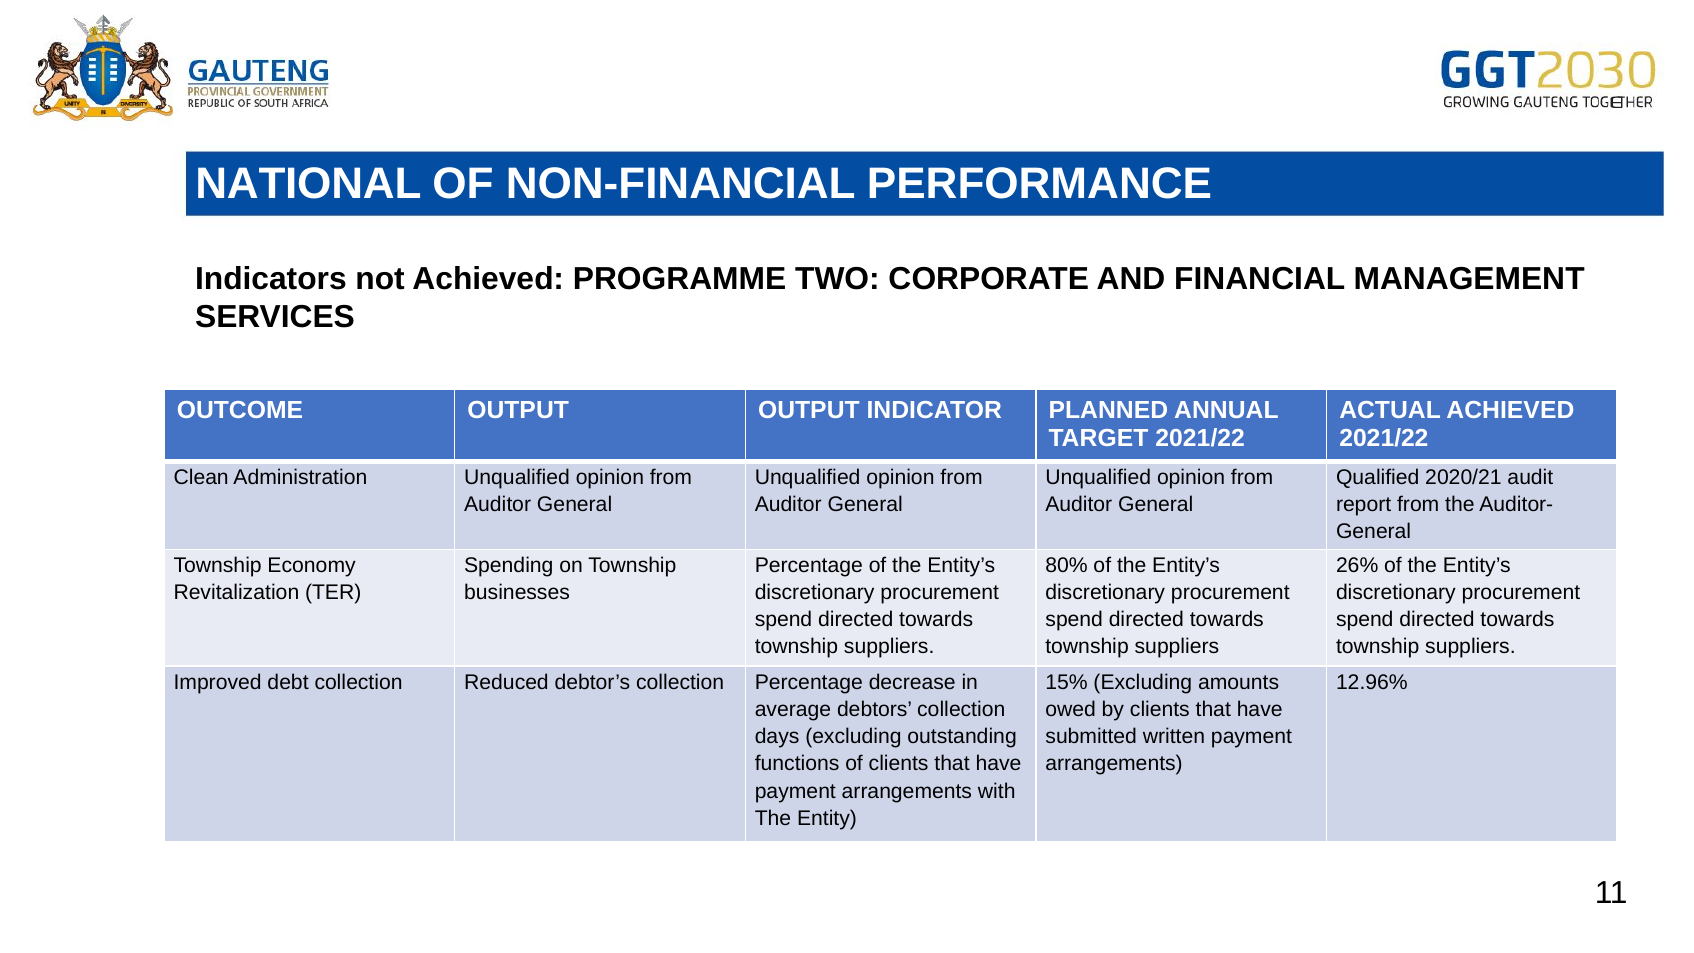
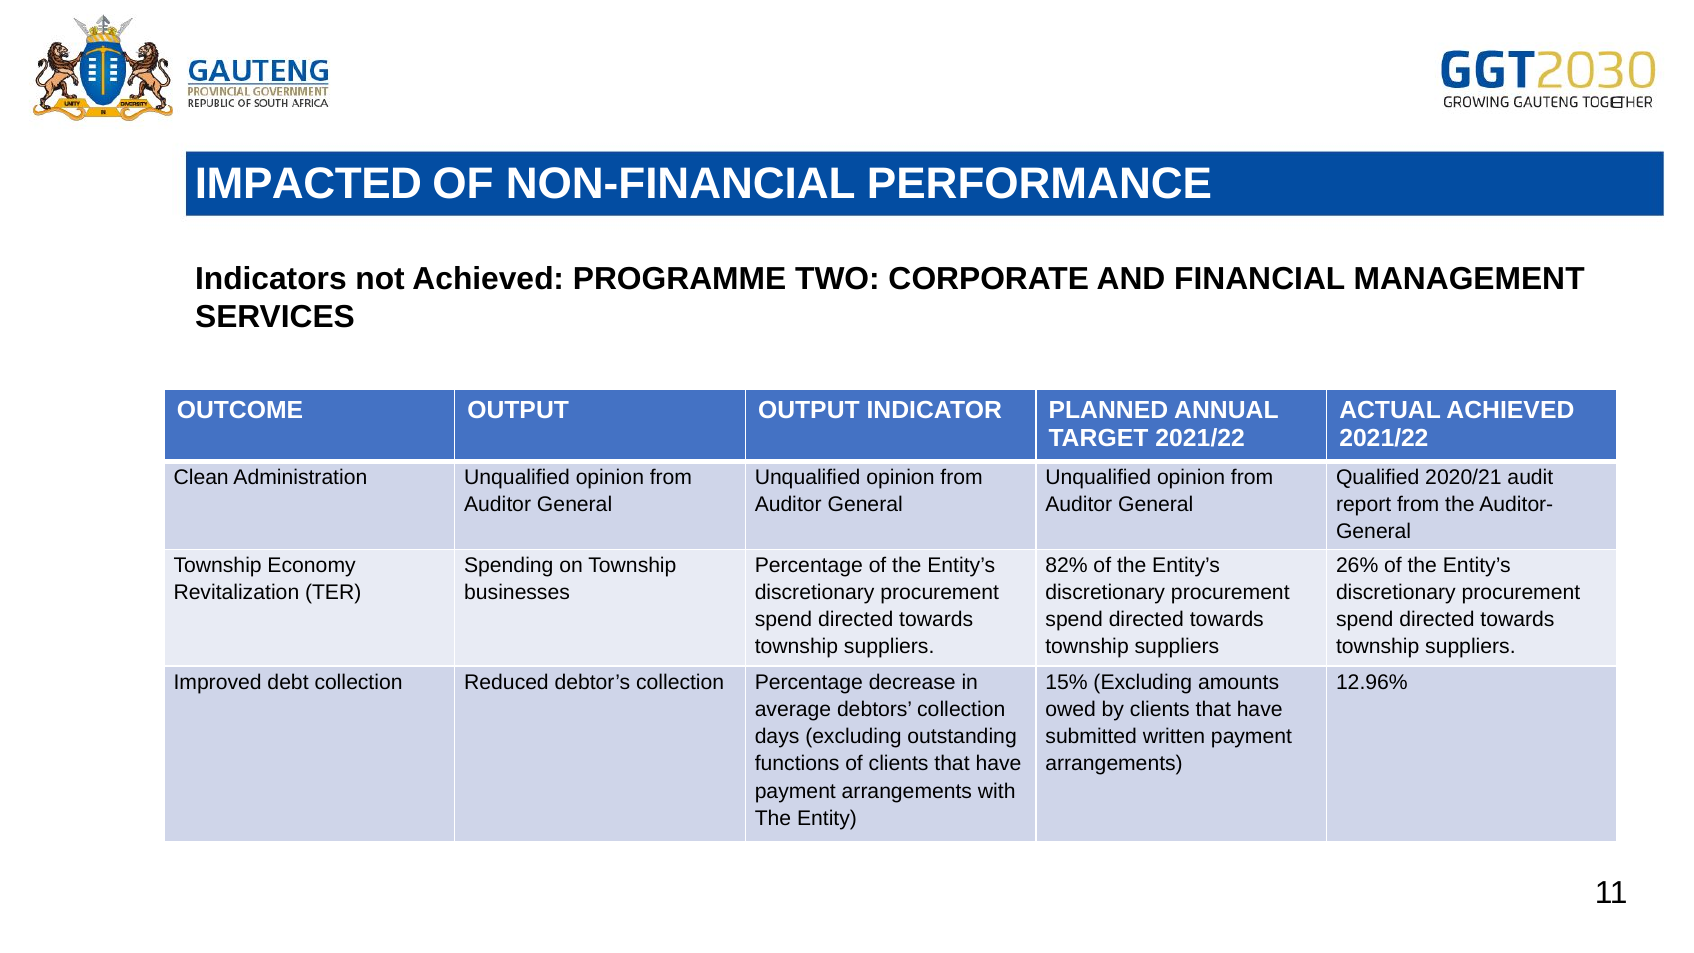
NATIONAL: NATIONAL -> IMPACTED (308, 184)
80%: 80% -> 82% (1067, 565)
